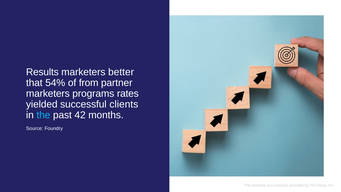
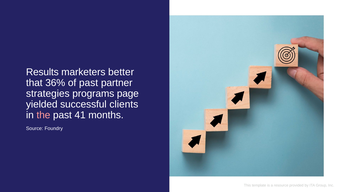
54%: 54% -> 36% (55, 83)
of from: from -> past (89, 83)
marketers: marketers -> strategies (48, 94)
rates: rates -> page (128, 94)
the colour: light blue -> pink (43, 115)
42: 42 -> 41 (80, 115)
